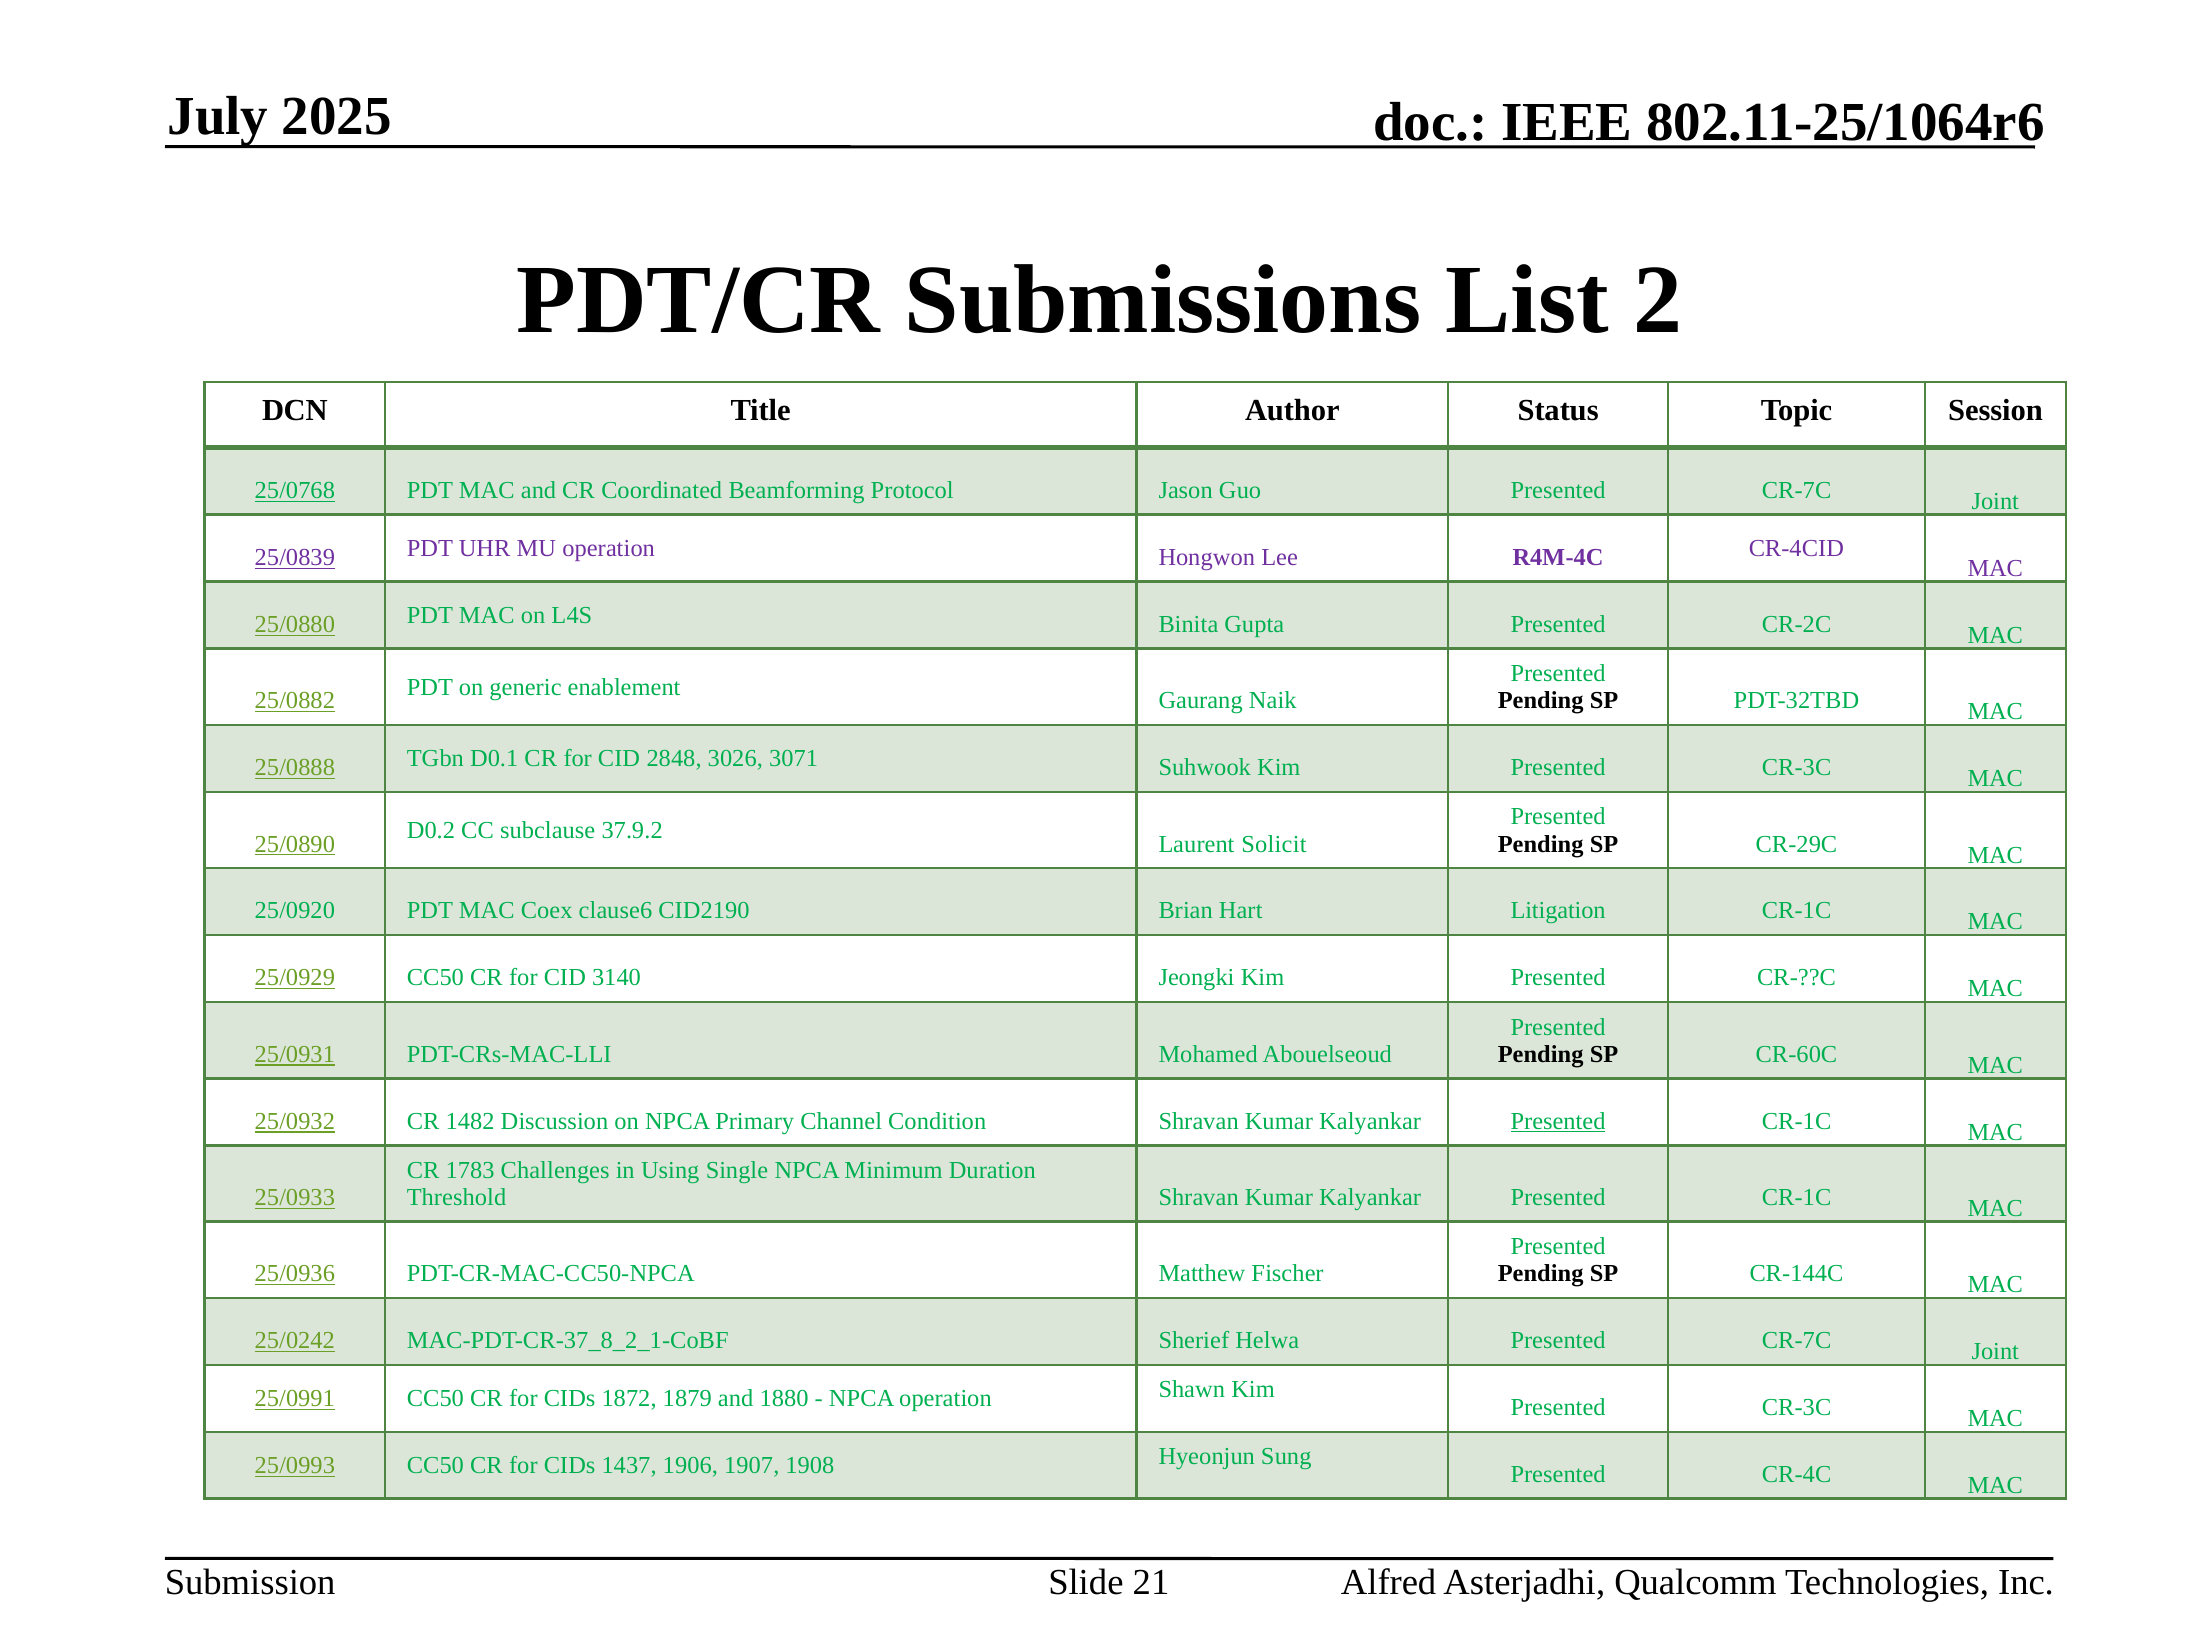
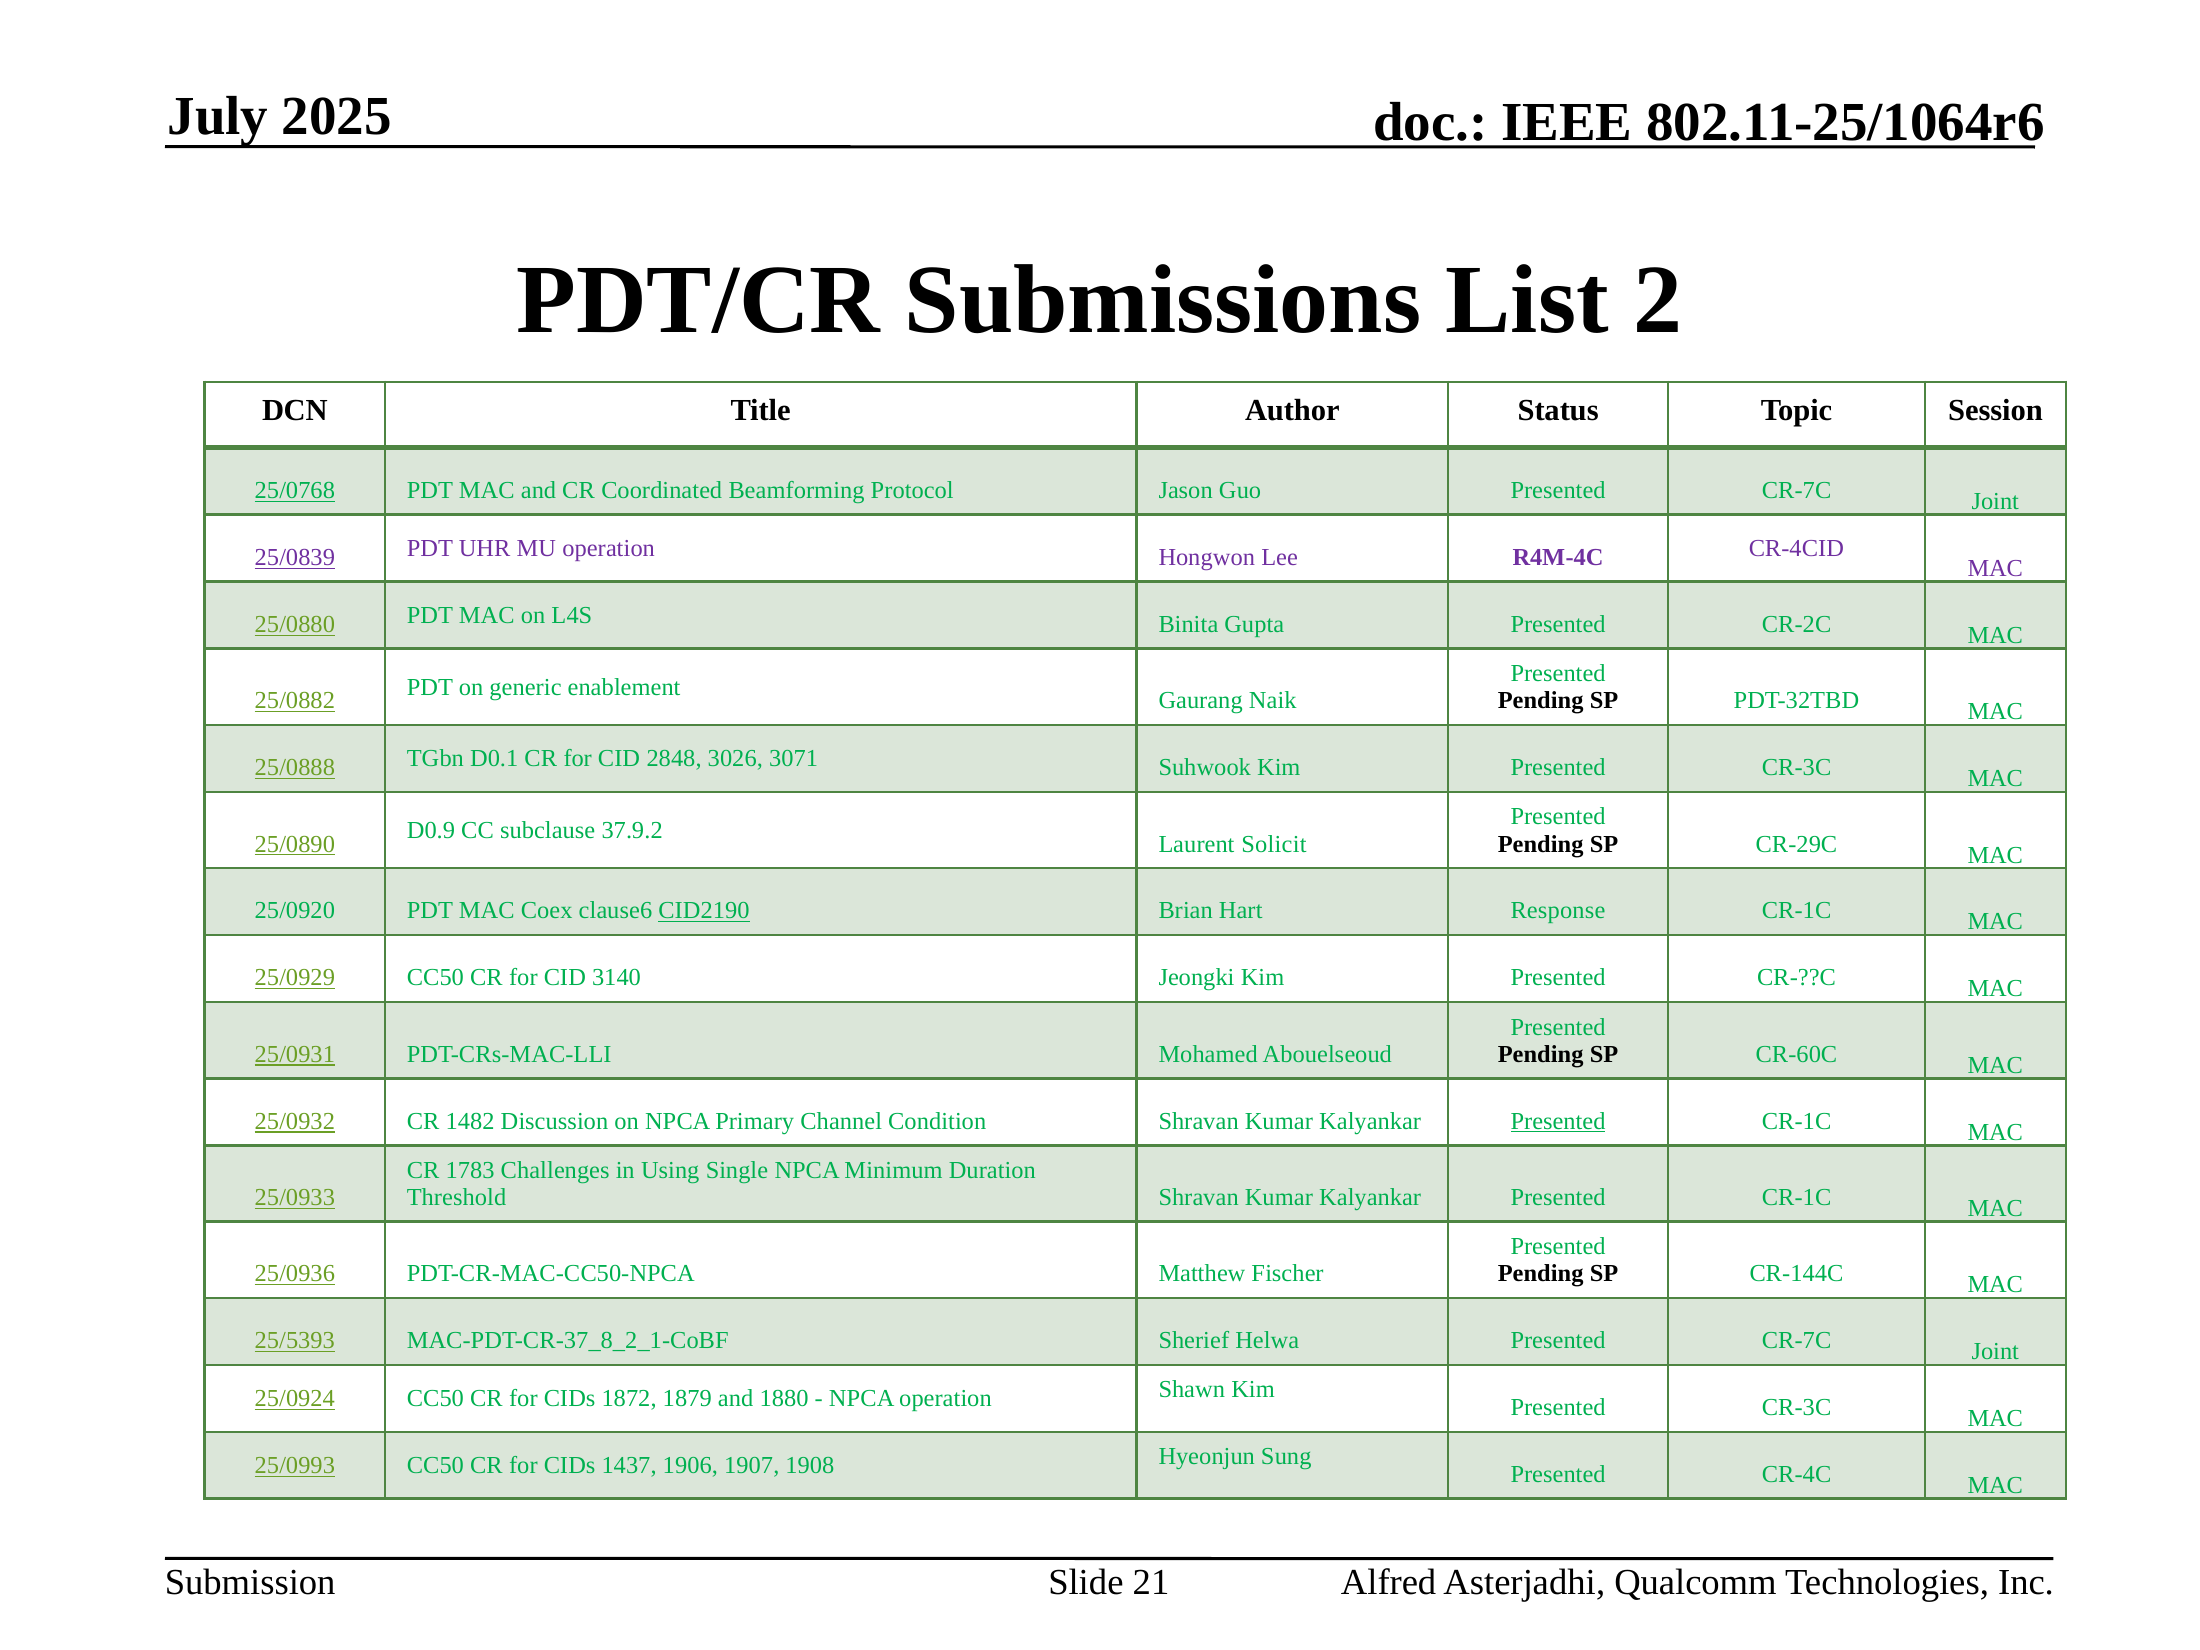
D0.2: D0.2 -> D0.9 (431, 830)
CID2190 underline: none -> present (704, 911)
Litigation: Litigation -> Response (1558, 911)
25/0242: 25/0242 -> 25/5393 (295, 1341)
25/0991: 25/0991 -> 25/0924 (295, 1399)
